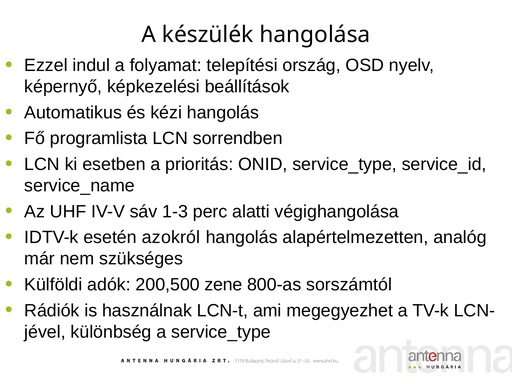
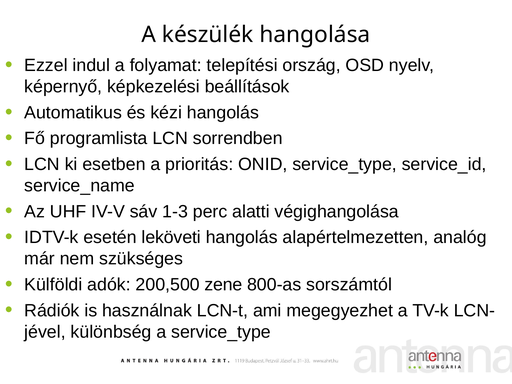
azokról: azokról -> leköveti (171, 237)
